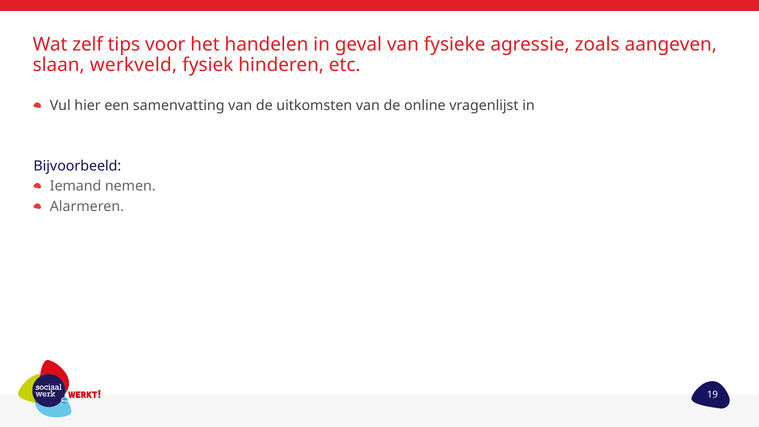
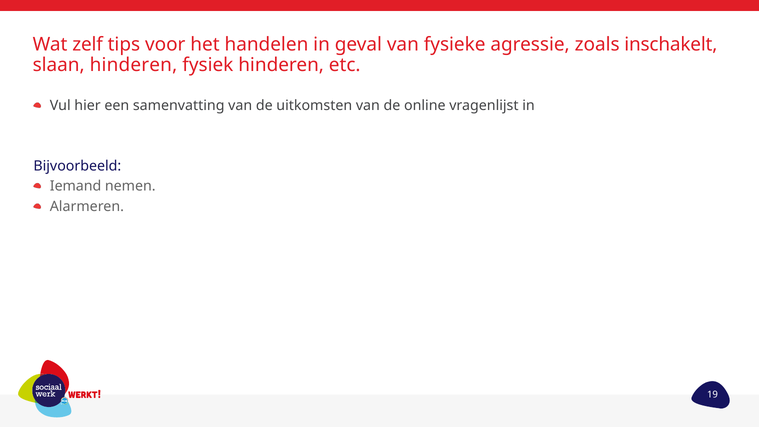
aangeven: aangeven -> inschakelt (671, 45)
slaan werkveld: werkveld -> hinderen (133, 65)
